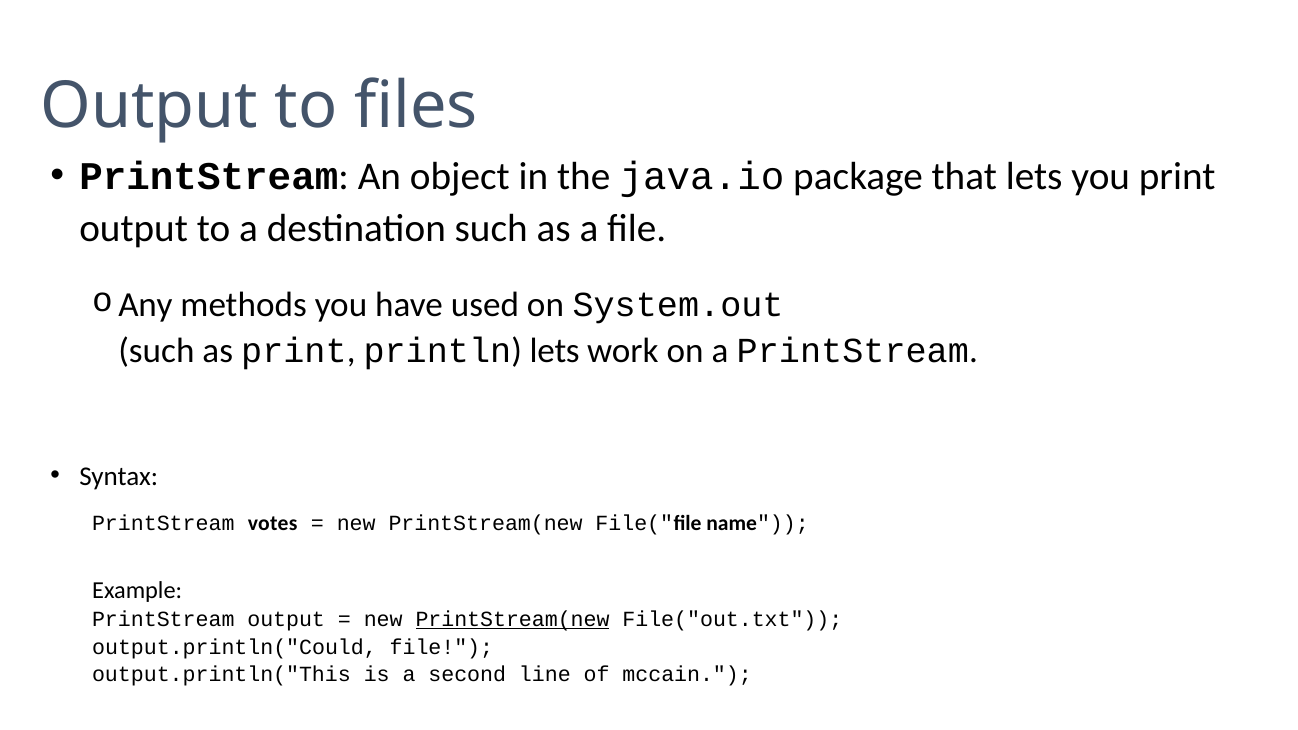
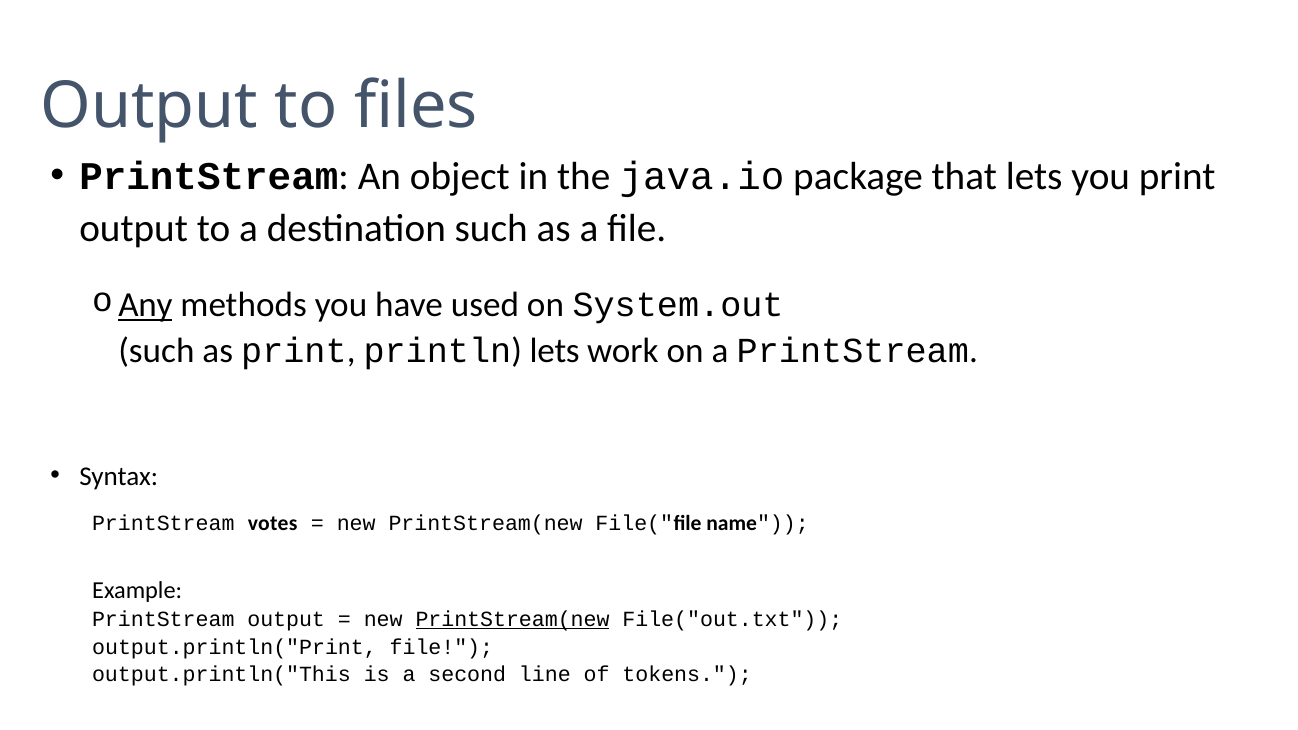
Any underline: none -> present (146, 305)
output.println("Could: output.println("Could -> output.println("Print (234, 647)
mccain: mccain -> tokens (687, 675)
